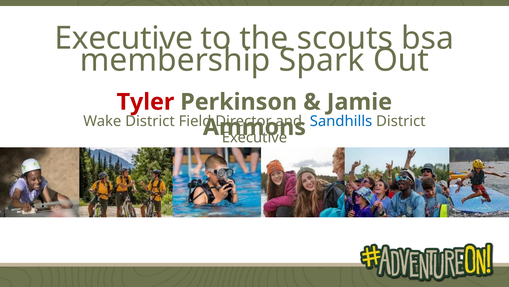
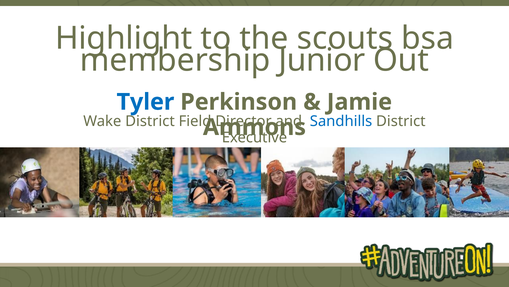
Executive: Executive -> Highlight (124, 38)
Spark: Spark -> Junior (322, 60)
Tyler colour: red -> blue (145, 102)
